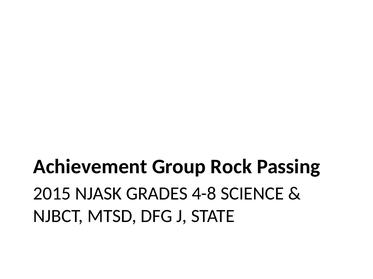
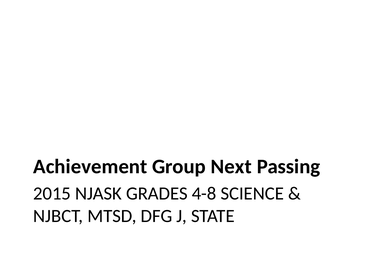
Rock: Rock -> Next (231, 167)
